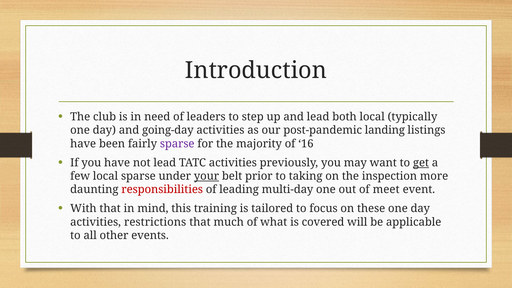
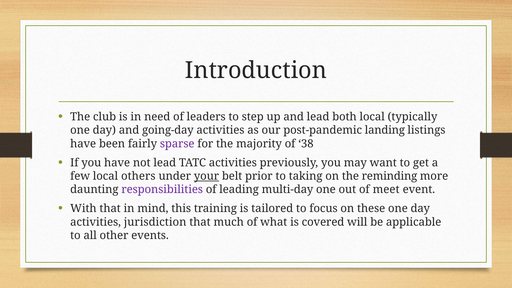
16: 16 -> 38 (306, 144)
get underline: present -> none (421, 163)
local sparse: sparse -> others (138, 176)
inspection: inspection -> reminding (389, 176)
responsibilities colour: red -> purple (162, 190)
restrictions: restrictions -> jurisdiction (155, 222)
